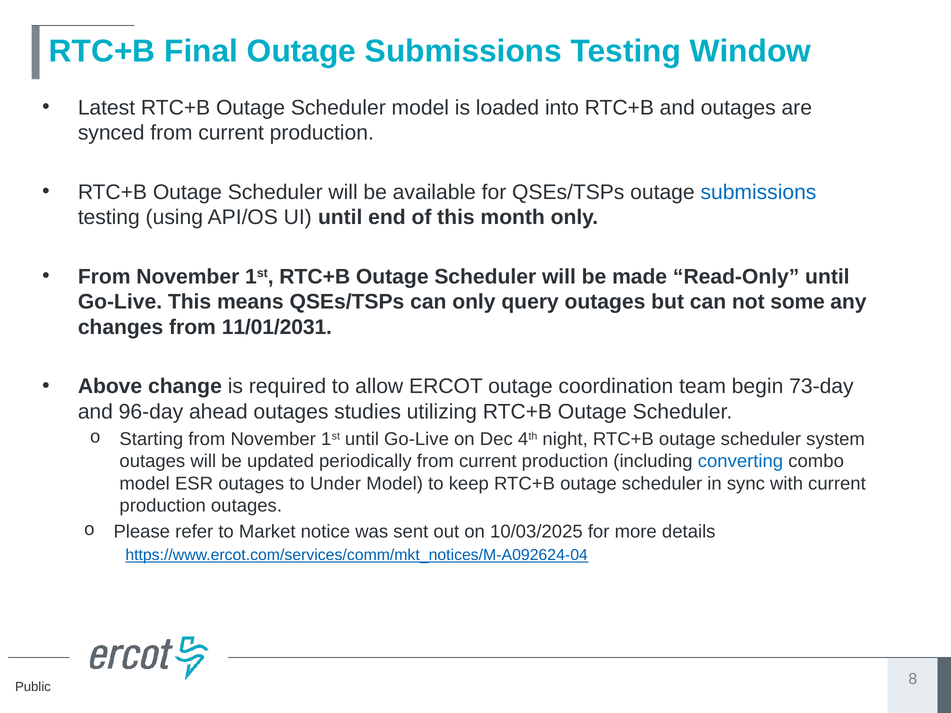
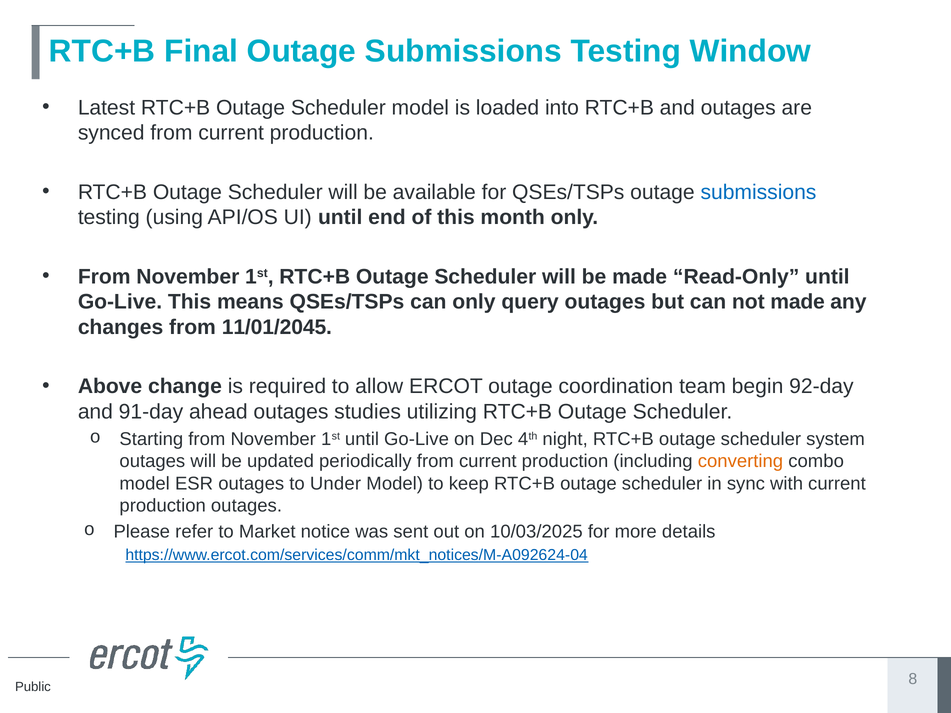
not some: some -> made (798, 302)
11/01/2031: 11/01/2031 -> 11/01/2045 (277, 327)
73-day: 73-day -> 92-day (821, 387)
96-day: 96-day -> 91-day (151, 412)
converting colour: blue -> orange (740, 461)
